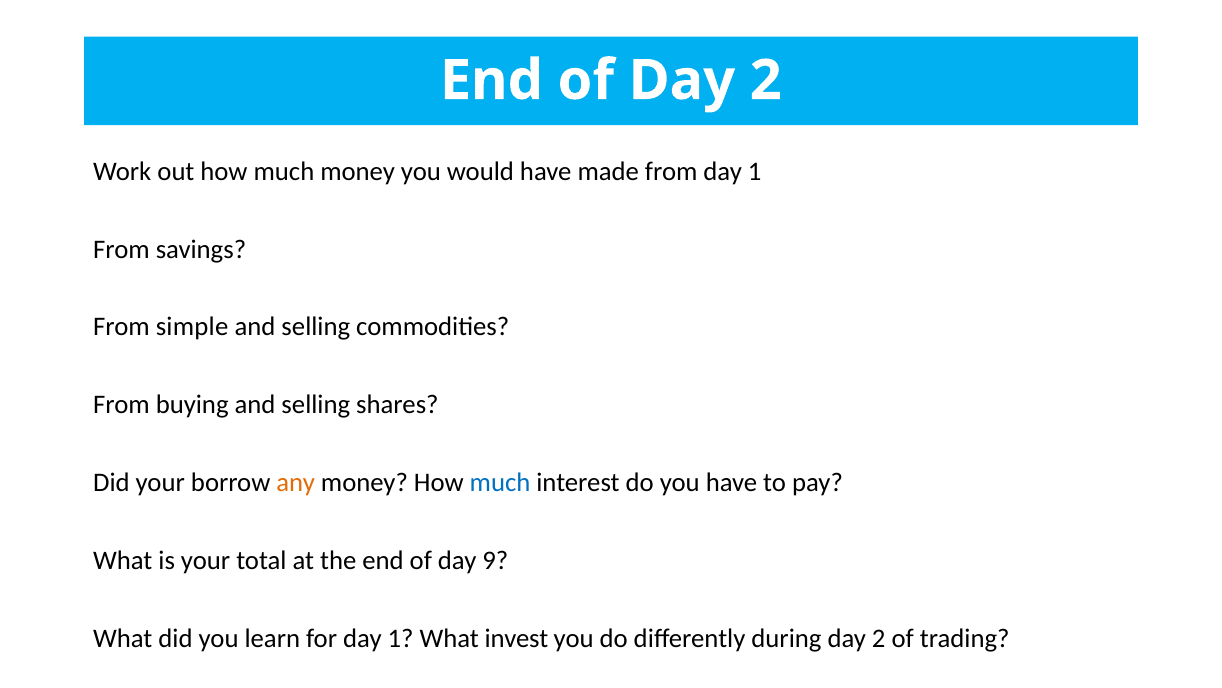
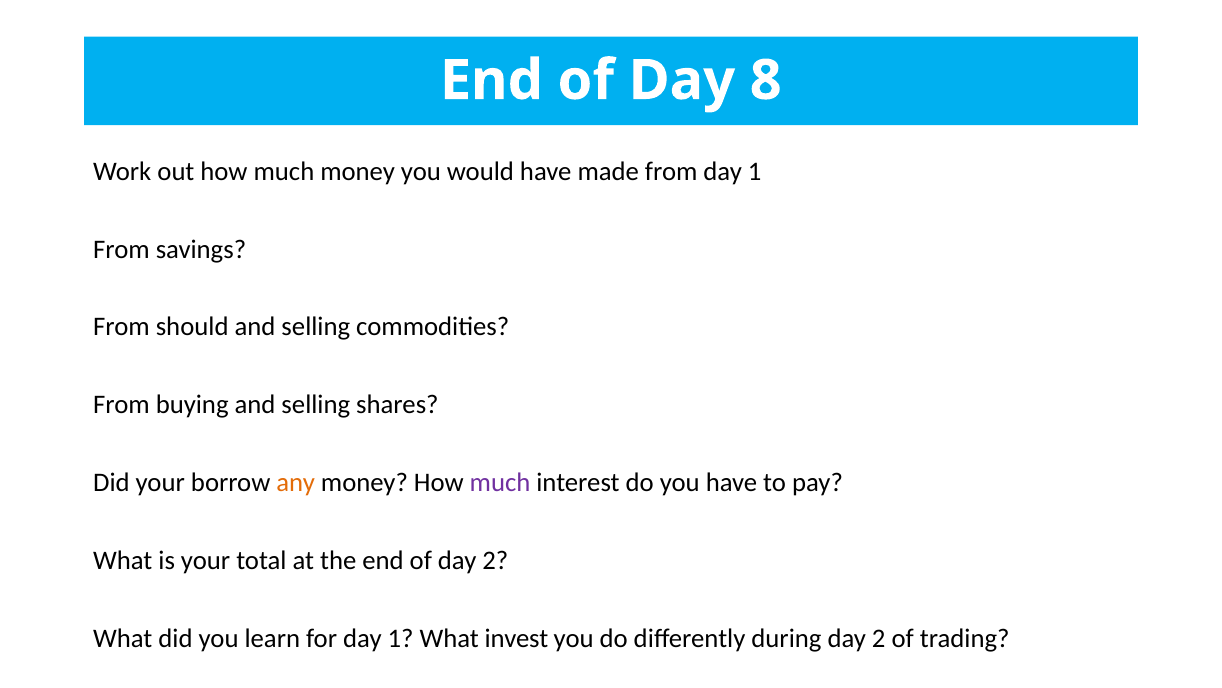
of Day 2: 2 -> 8 (766, 80)
simple: simple -> should (192, 327)
much colour: blue -> purple (500, 482)
of day 9: 9 -> 2 (495, 560)
